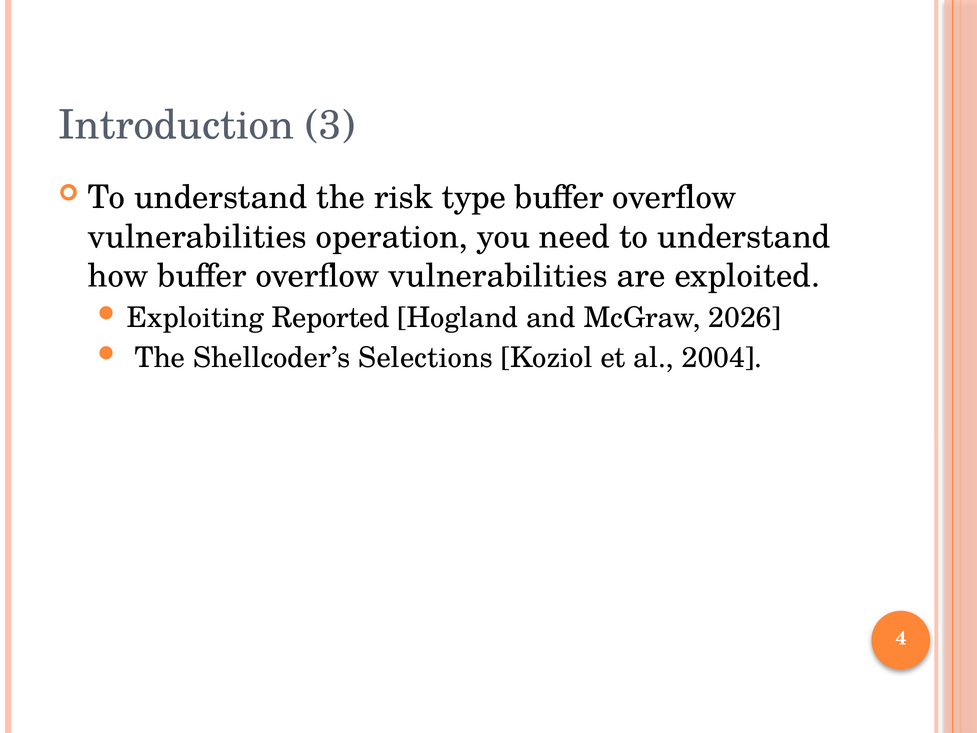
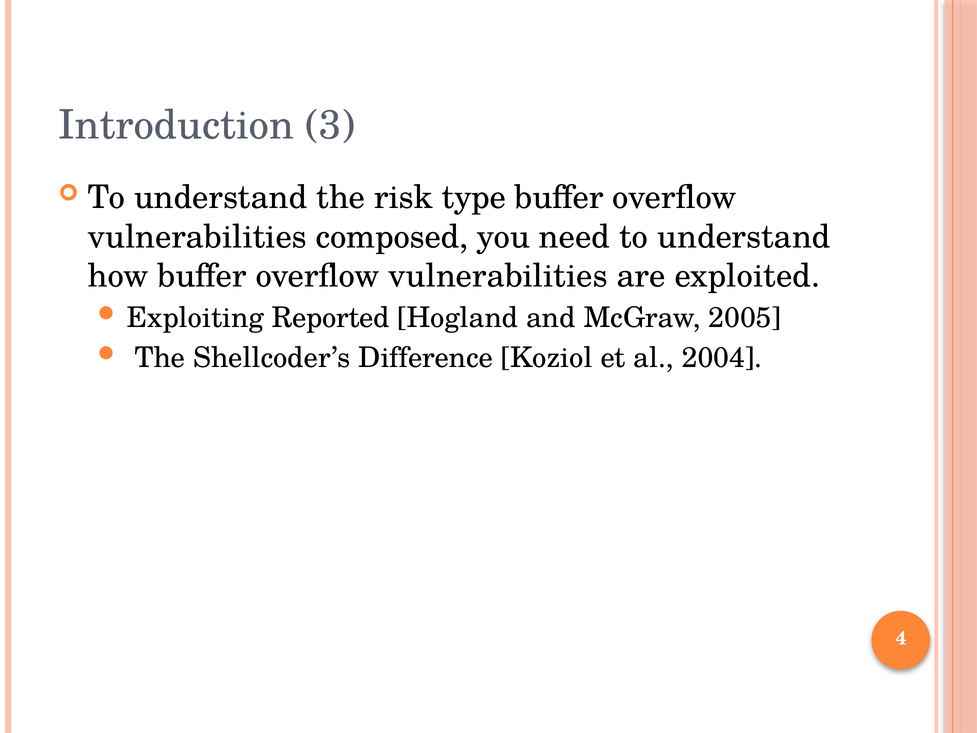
operation: operation -> composed (392, 237)
2026: 2026 -> 2005 (745, 318)
Selections: Selections -> Difference (426, 358)
